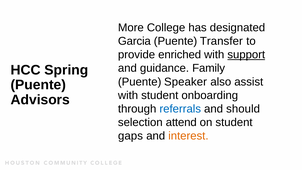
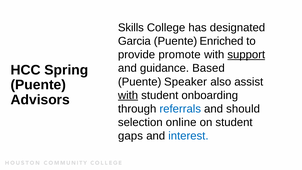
More: More -> Skills (131, 28)
Transfer: Transfer -> Enriched (221, 41)
enriched: enriched -> promote (180, 55)
Family: Family -> Based (208, 68)
with underline: none -> present (128, 95)
attend: attend -> online (181, 122)
interest colour: orange -> blue (188, 136)
